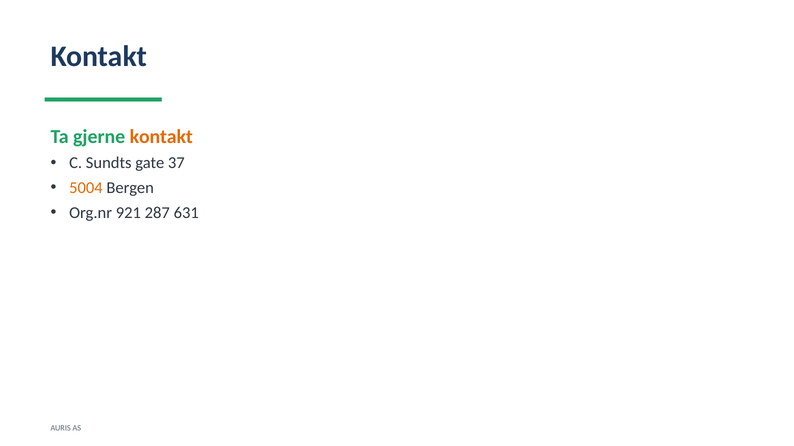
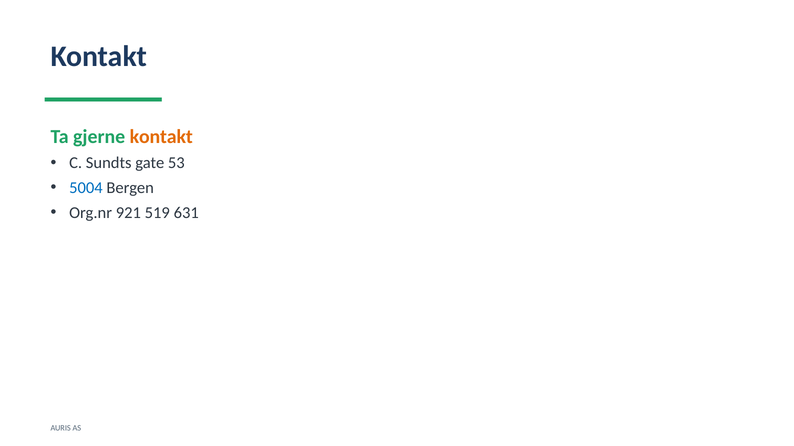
37: 37 -> 53 (176, 163)
5004 colour: orange -> blue (86, 188)
287: 287 -> 519 (157, 213)
